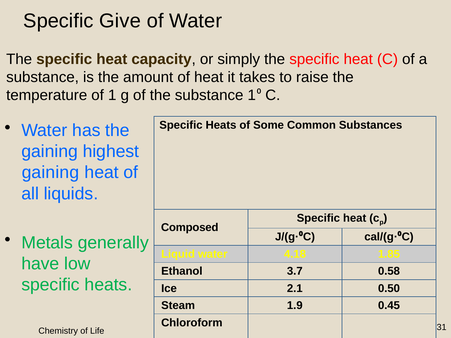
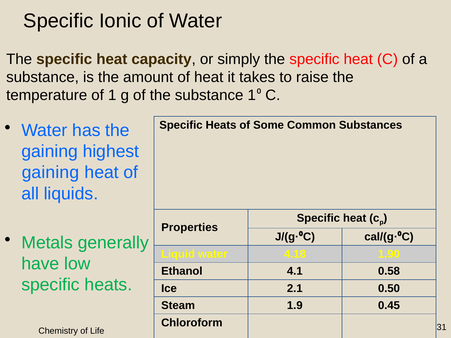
Give: Give -> Ionic (120, 21)
Composed: Composed -> Properties (190, 228)
1.85: 1.85 -> 1.90 (389, 254)
3.7: 3.7 -> 4.1 (295, 271)
